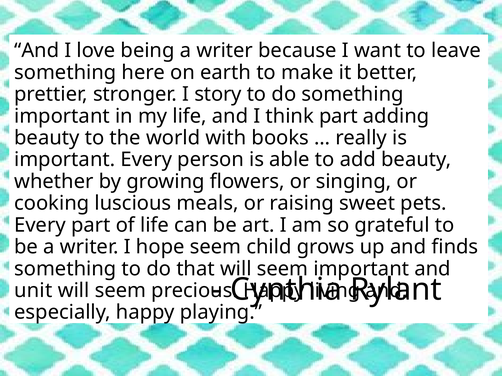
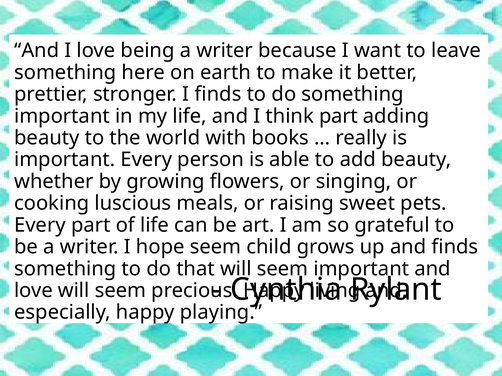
I story: story -> finds (218, 94)
unit: unit -> love (33, 291)
